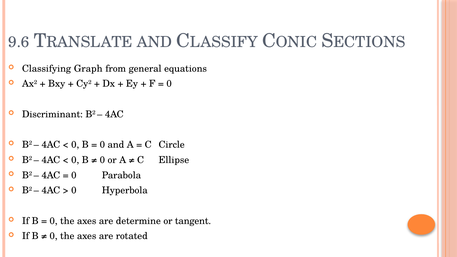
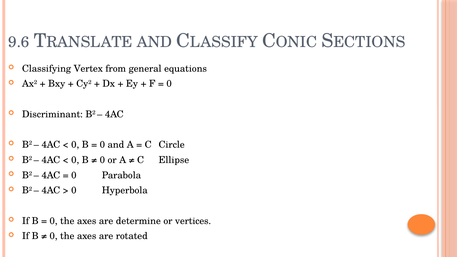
Graph: Graph -> Vertex (88, 69)
tangent: tangent -> vertices (193, 221)
